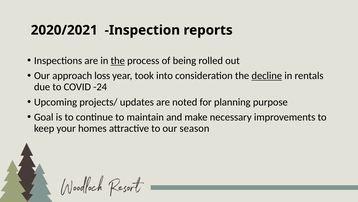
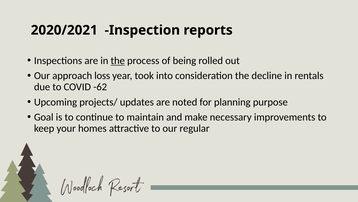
decline underline: present -> none (267, 75)
-24: -24 -> -62 (100, 87)
season: season -> regular (195, 128)
